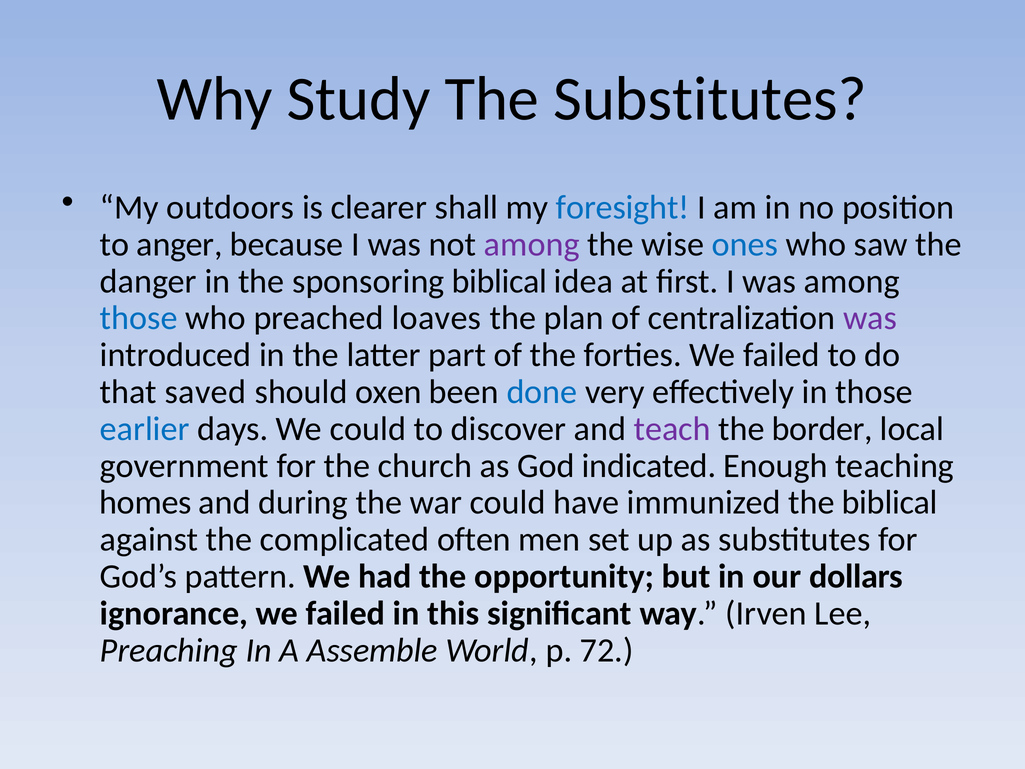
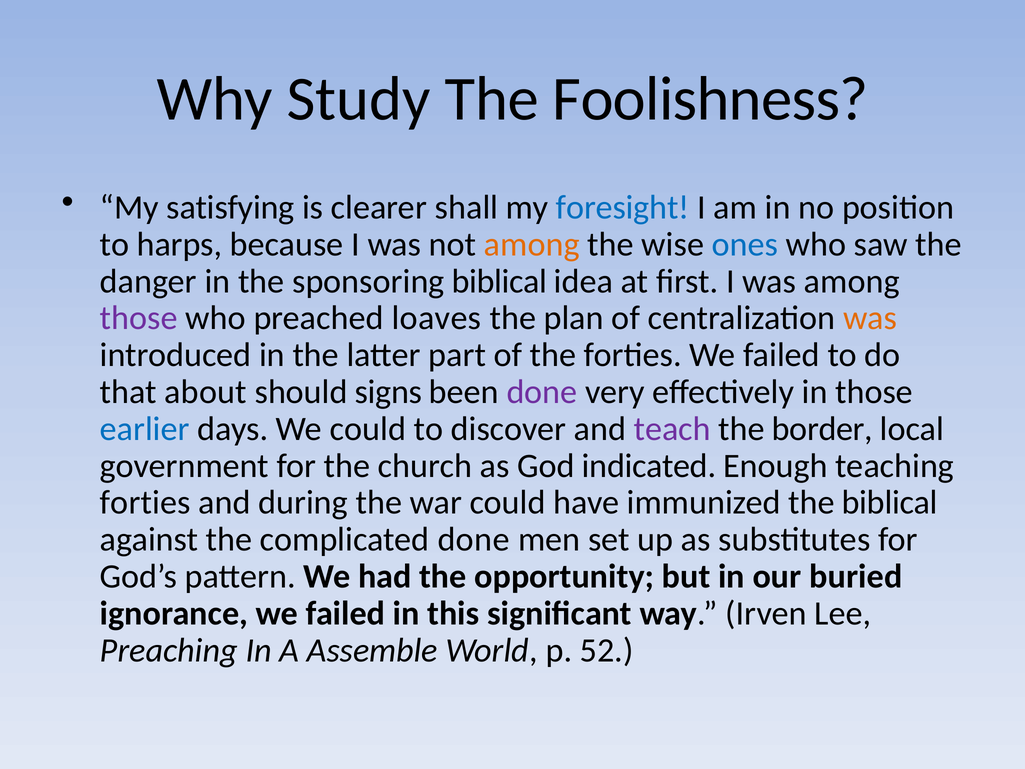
The Substitutes: Substitutes -> Foolishness (710, 99)
outdoors: outdoors -> satisfying (230, 207)
anger: anger -> harps (179, 244)
among colour: purple -> orange (532, 244)
those colour: blue -> purple (139, 318)
was colour: purple -> orange (870, 318)
saved: saved -> about (206, 392)
oxen: oxen -> signs (389, 392)
done colour: blue -> purple (542, 392)
homes: homes -> forties (145, 502)
complicated often: often -> done (474, 539)
dollars: dollars -> buried (856, 576)
72: 72 -> 52 (607, 650)
